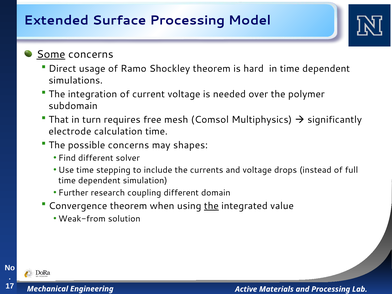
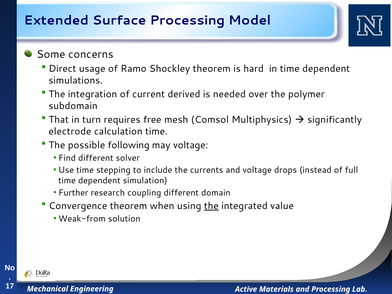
Some underline: present -> none (51, 54)
current voltage: voltage -> derived (184, 94)
possible concerns: concerns -> following (129, 145)
may shapes: shapes -> voltage (191, 145)
